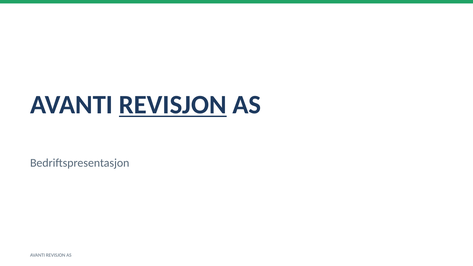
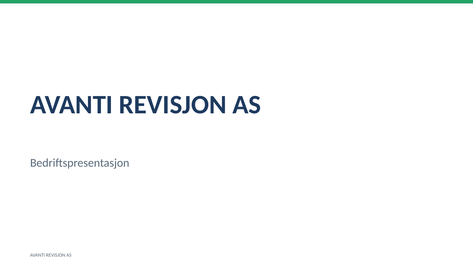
REVISJON underline: present -> none (173, 105)
